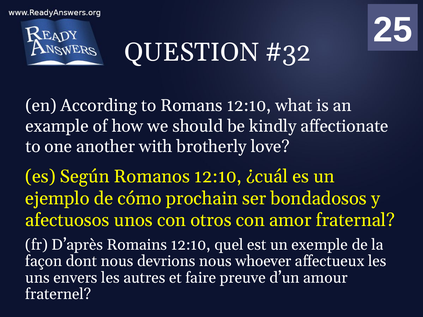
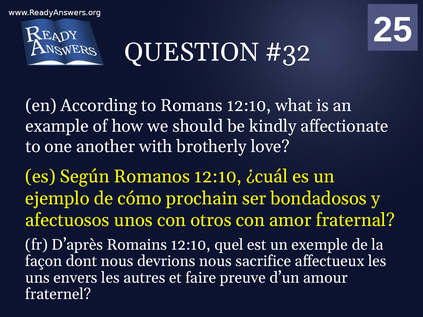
whoever: whoever -> sacrifice (263, 261)
